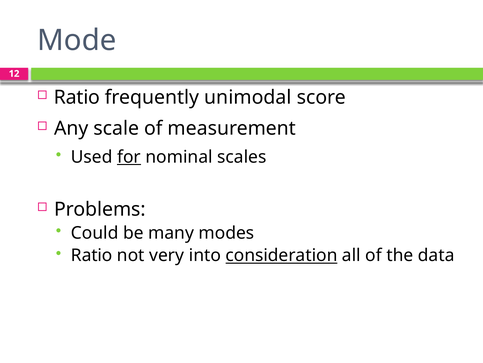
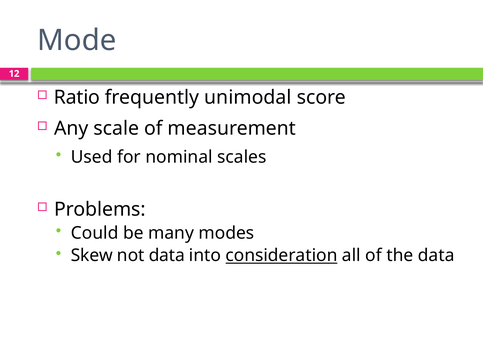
for underline: present -> none (129, 157)
Ratio: Ratio -> Skew (92, 255)
not very: very -> data (167, 255)
